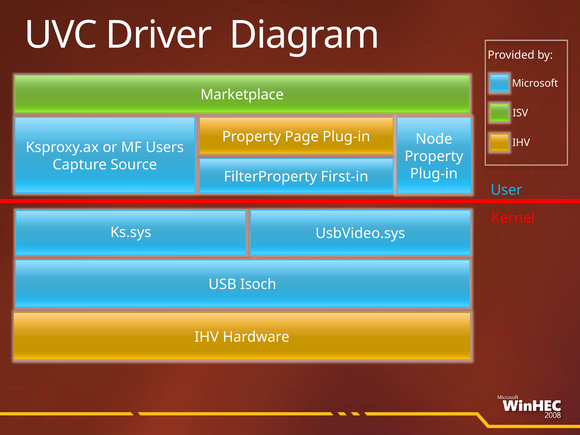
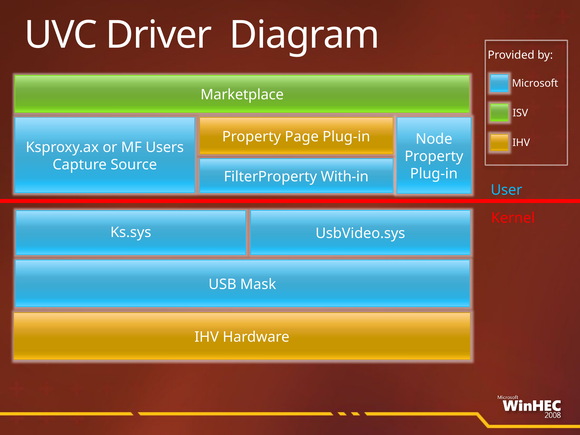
First-in: First-in -> With-in (345, 177)
Isoch: Isoch -> Mask (258, 284)
